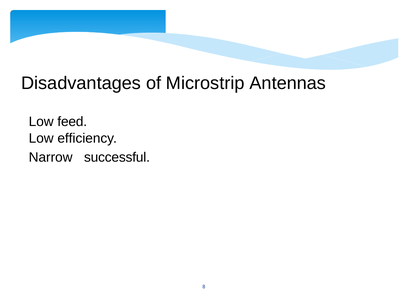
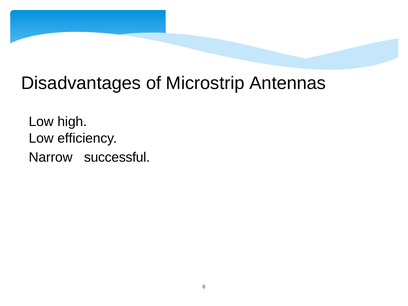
feed: feed -> high (72, 122)
